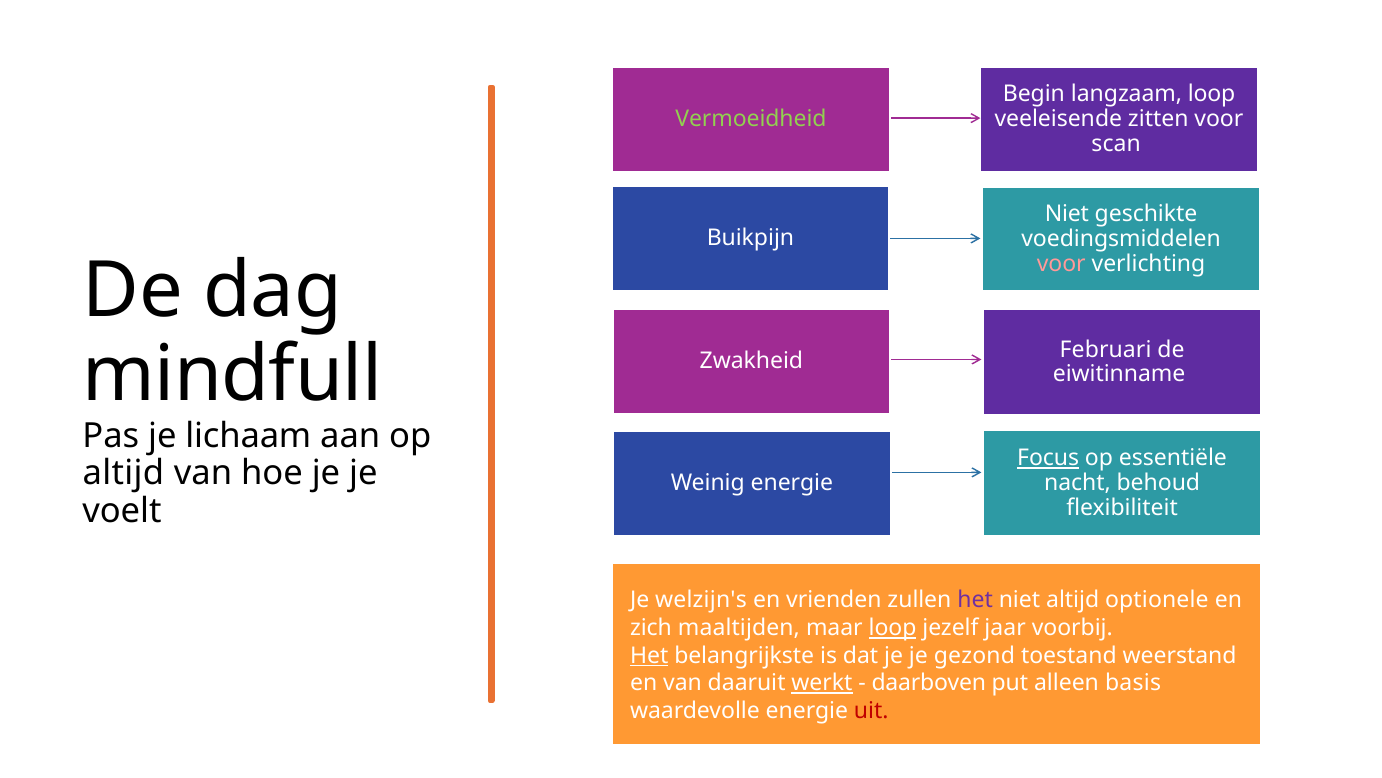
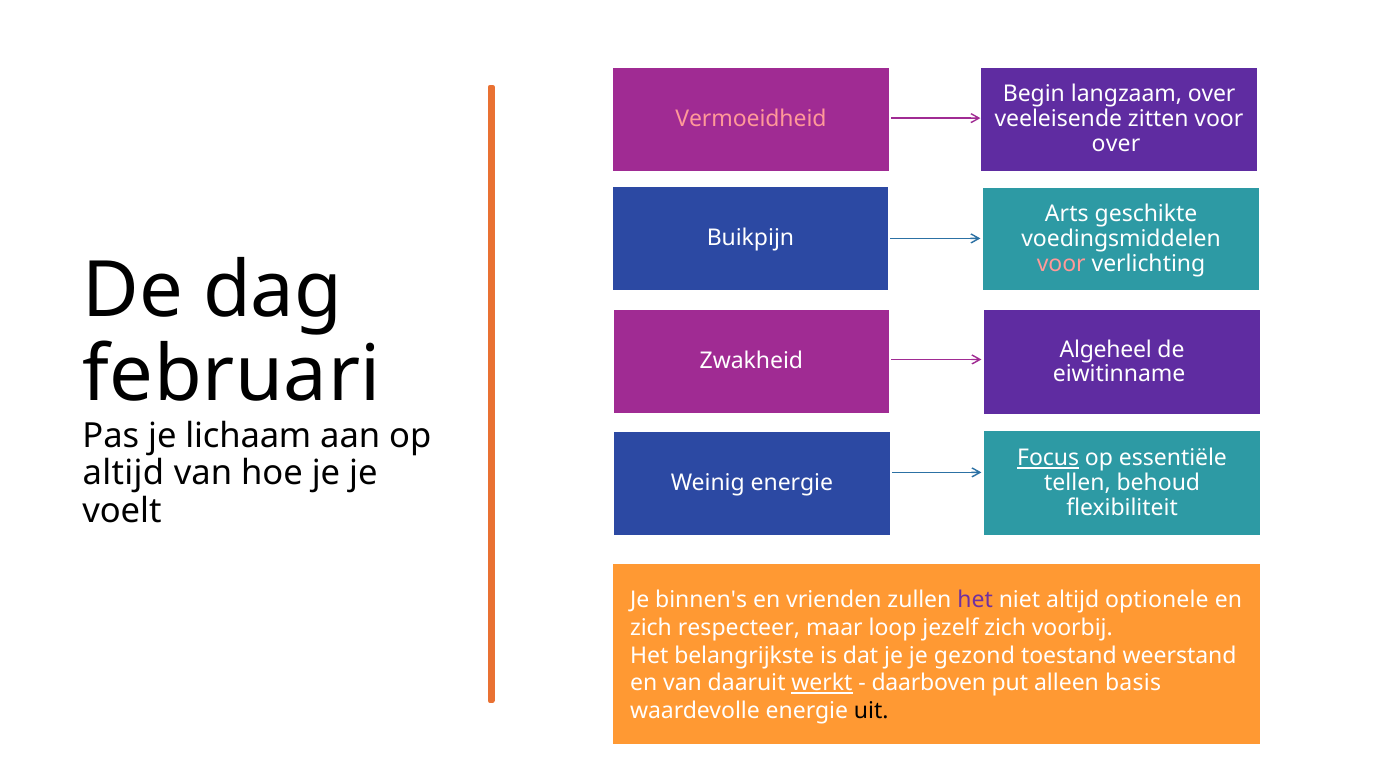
langzaam loop: loop -> over (1212, 94)
Vermoeidheid colour: light green -> pink (751, 119)
scan: scan -> over (1116, 144)
Niet: Niet -> Arts (1067, 214)
Februari: Februari -> Algeheel (1106, 349)
mindfull: mindfull -> februari (232, 375)
nacht: nacht -> tellen (1077, 483)
welzijn's: welzijn's -> binnen's (701, 600)
maaltijden: maaltijden -> respecteer (739, 627)
loop underline: present -> none (893, 627)
jezelf jaar: jaar -> zich (1005, 627)
Het underline: present -> none (649, 655)
uit colour: red -> black (871, 710)
